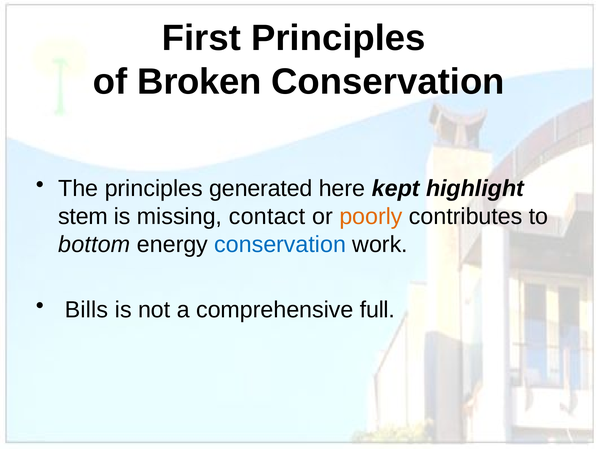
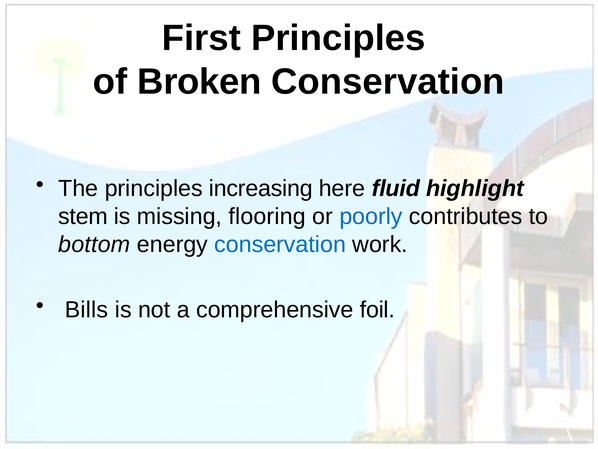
generated: generated -> increasing (261, 188)
kept: kept -> fluid (396, 188)
contact: contact -> flooring (267, 216)
poorly colour: orange -> blue (371, 216)
full: full -> foil (377, 309)
